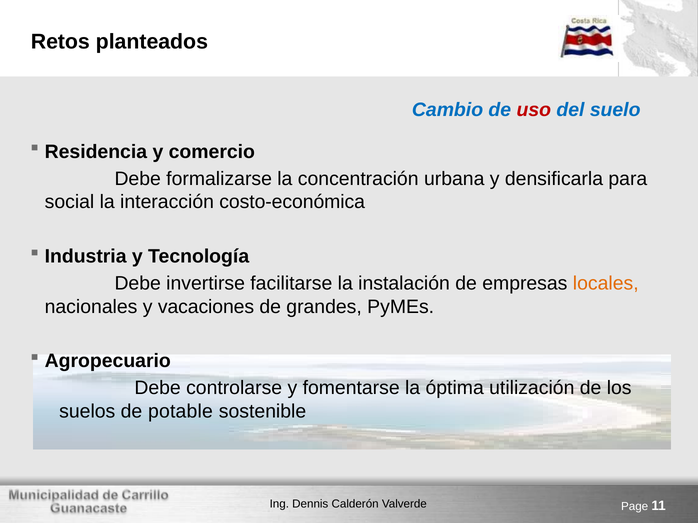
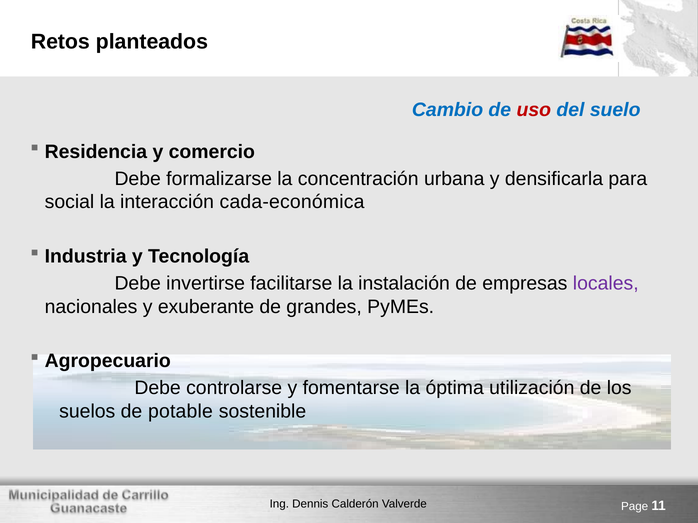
costo-económica: costo-económica -> cada-económica (292, 202)
locales colour: orange -> purple (606, 284)
vacaciones: vacaciones -> exuberante (206, 307)
